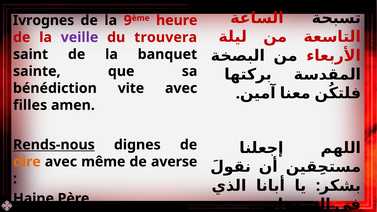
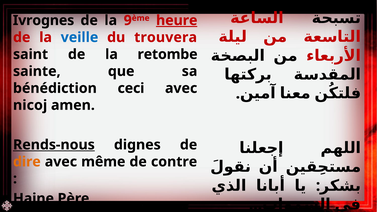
heure underline: none -> present (177, 20)
veille colour: purple -> blue (80, 37)
banquet: banquet -> retombe (168, 54)
vite: vite -> ceci (131, 88)
filles: filles -> nicoj (30, 105)
averse: averse -> contre (174, 162)
